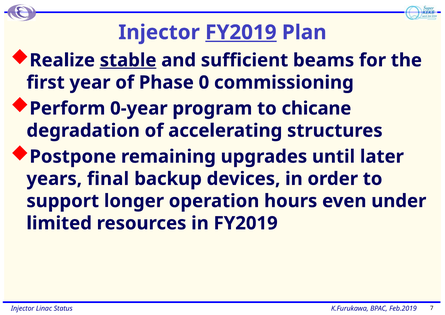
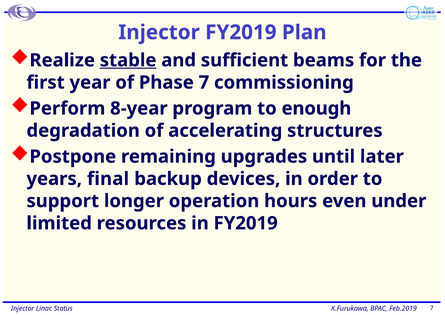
FY2019 underline: present -> none (241, 32)
Phase 0: 0 -> 7 (204, 82)
0-year: 0-year -> 8-year (139, 108)
chicane: chicane -> enough (316, 108)
